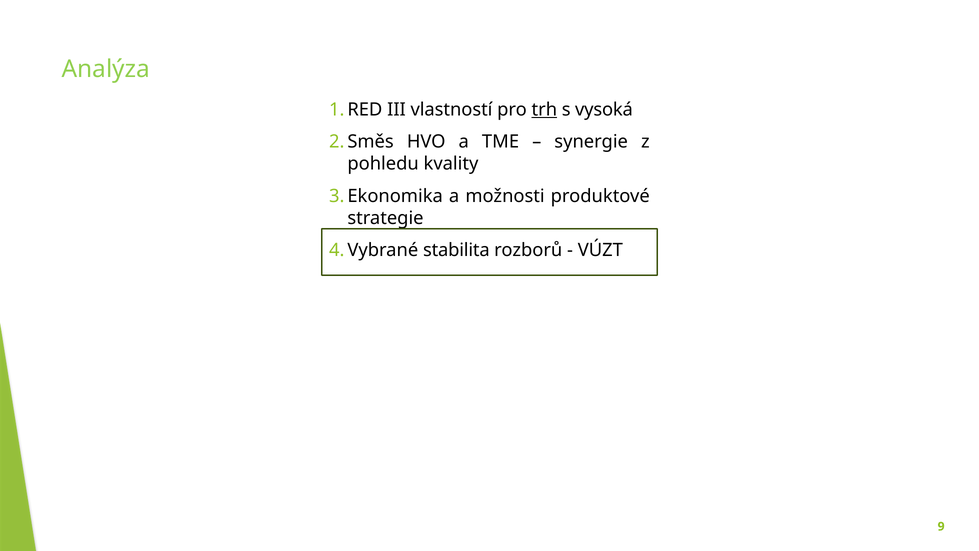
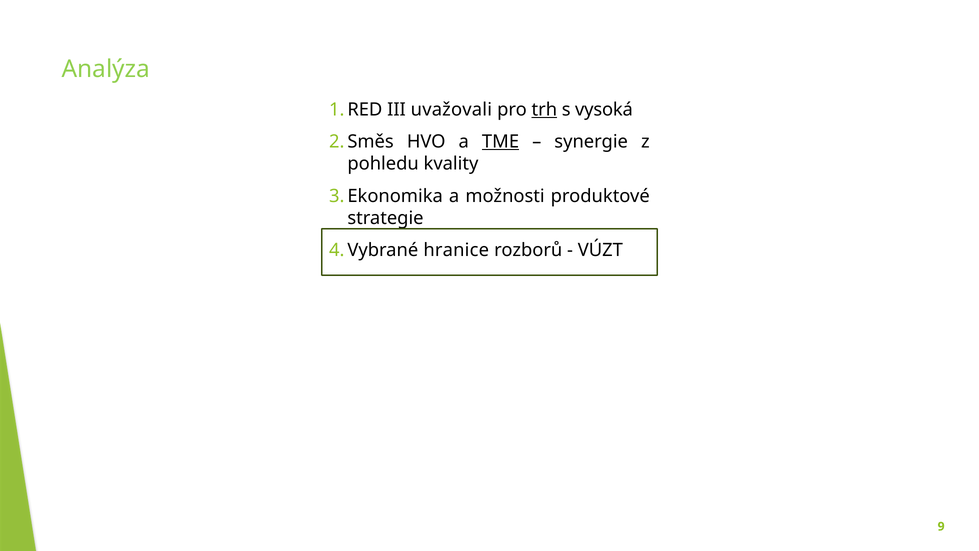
vlastností: vlastností -> uvažovali (451, 109)
TME underline: none -> present (501, 142)
stabilita: stabilita -> hranice (456, 250)
